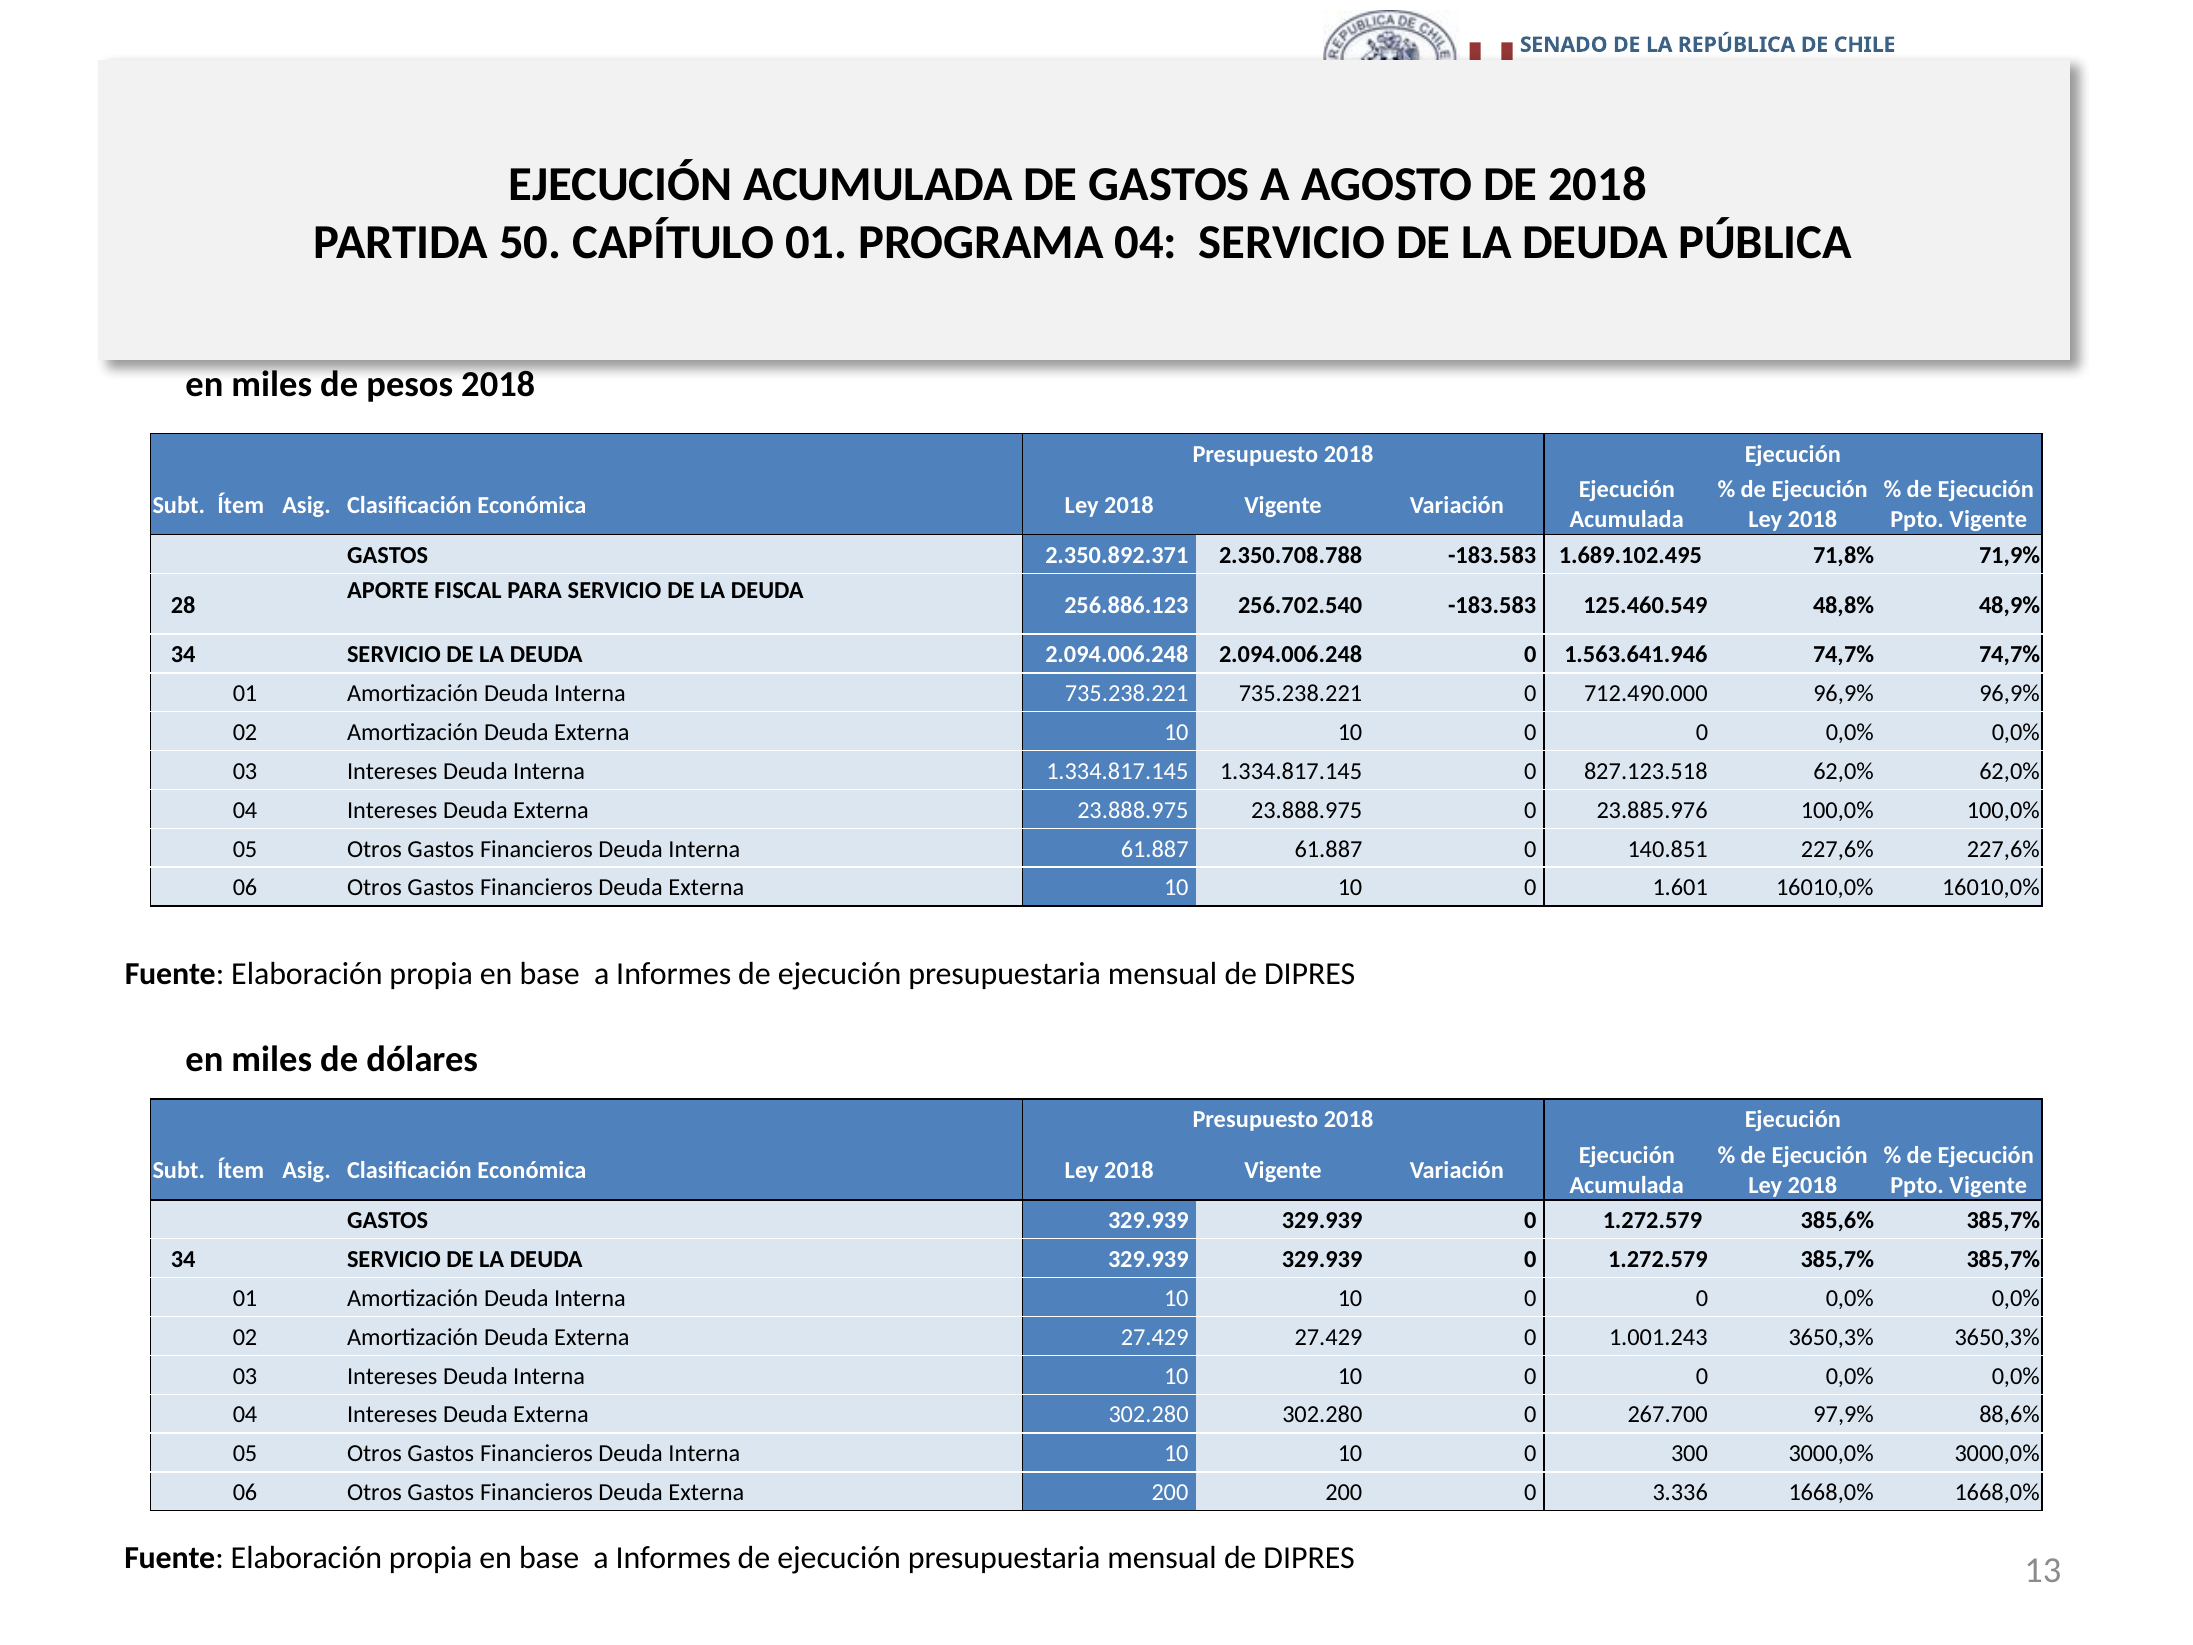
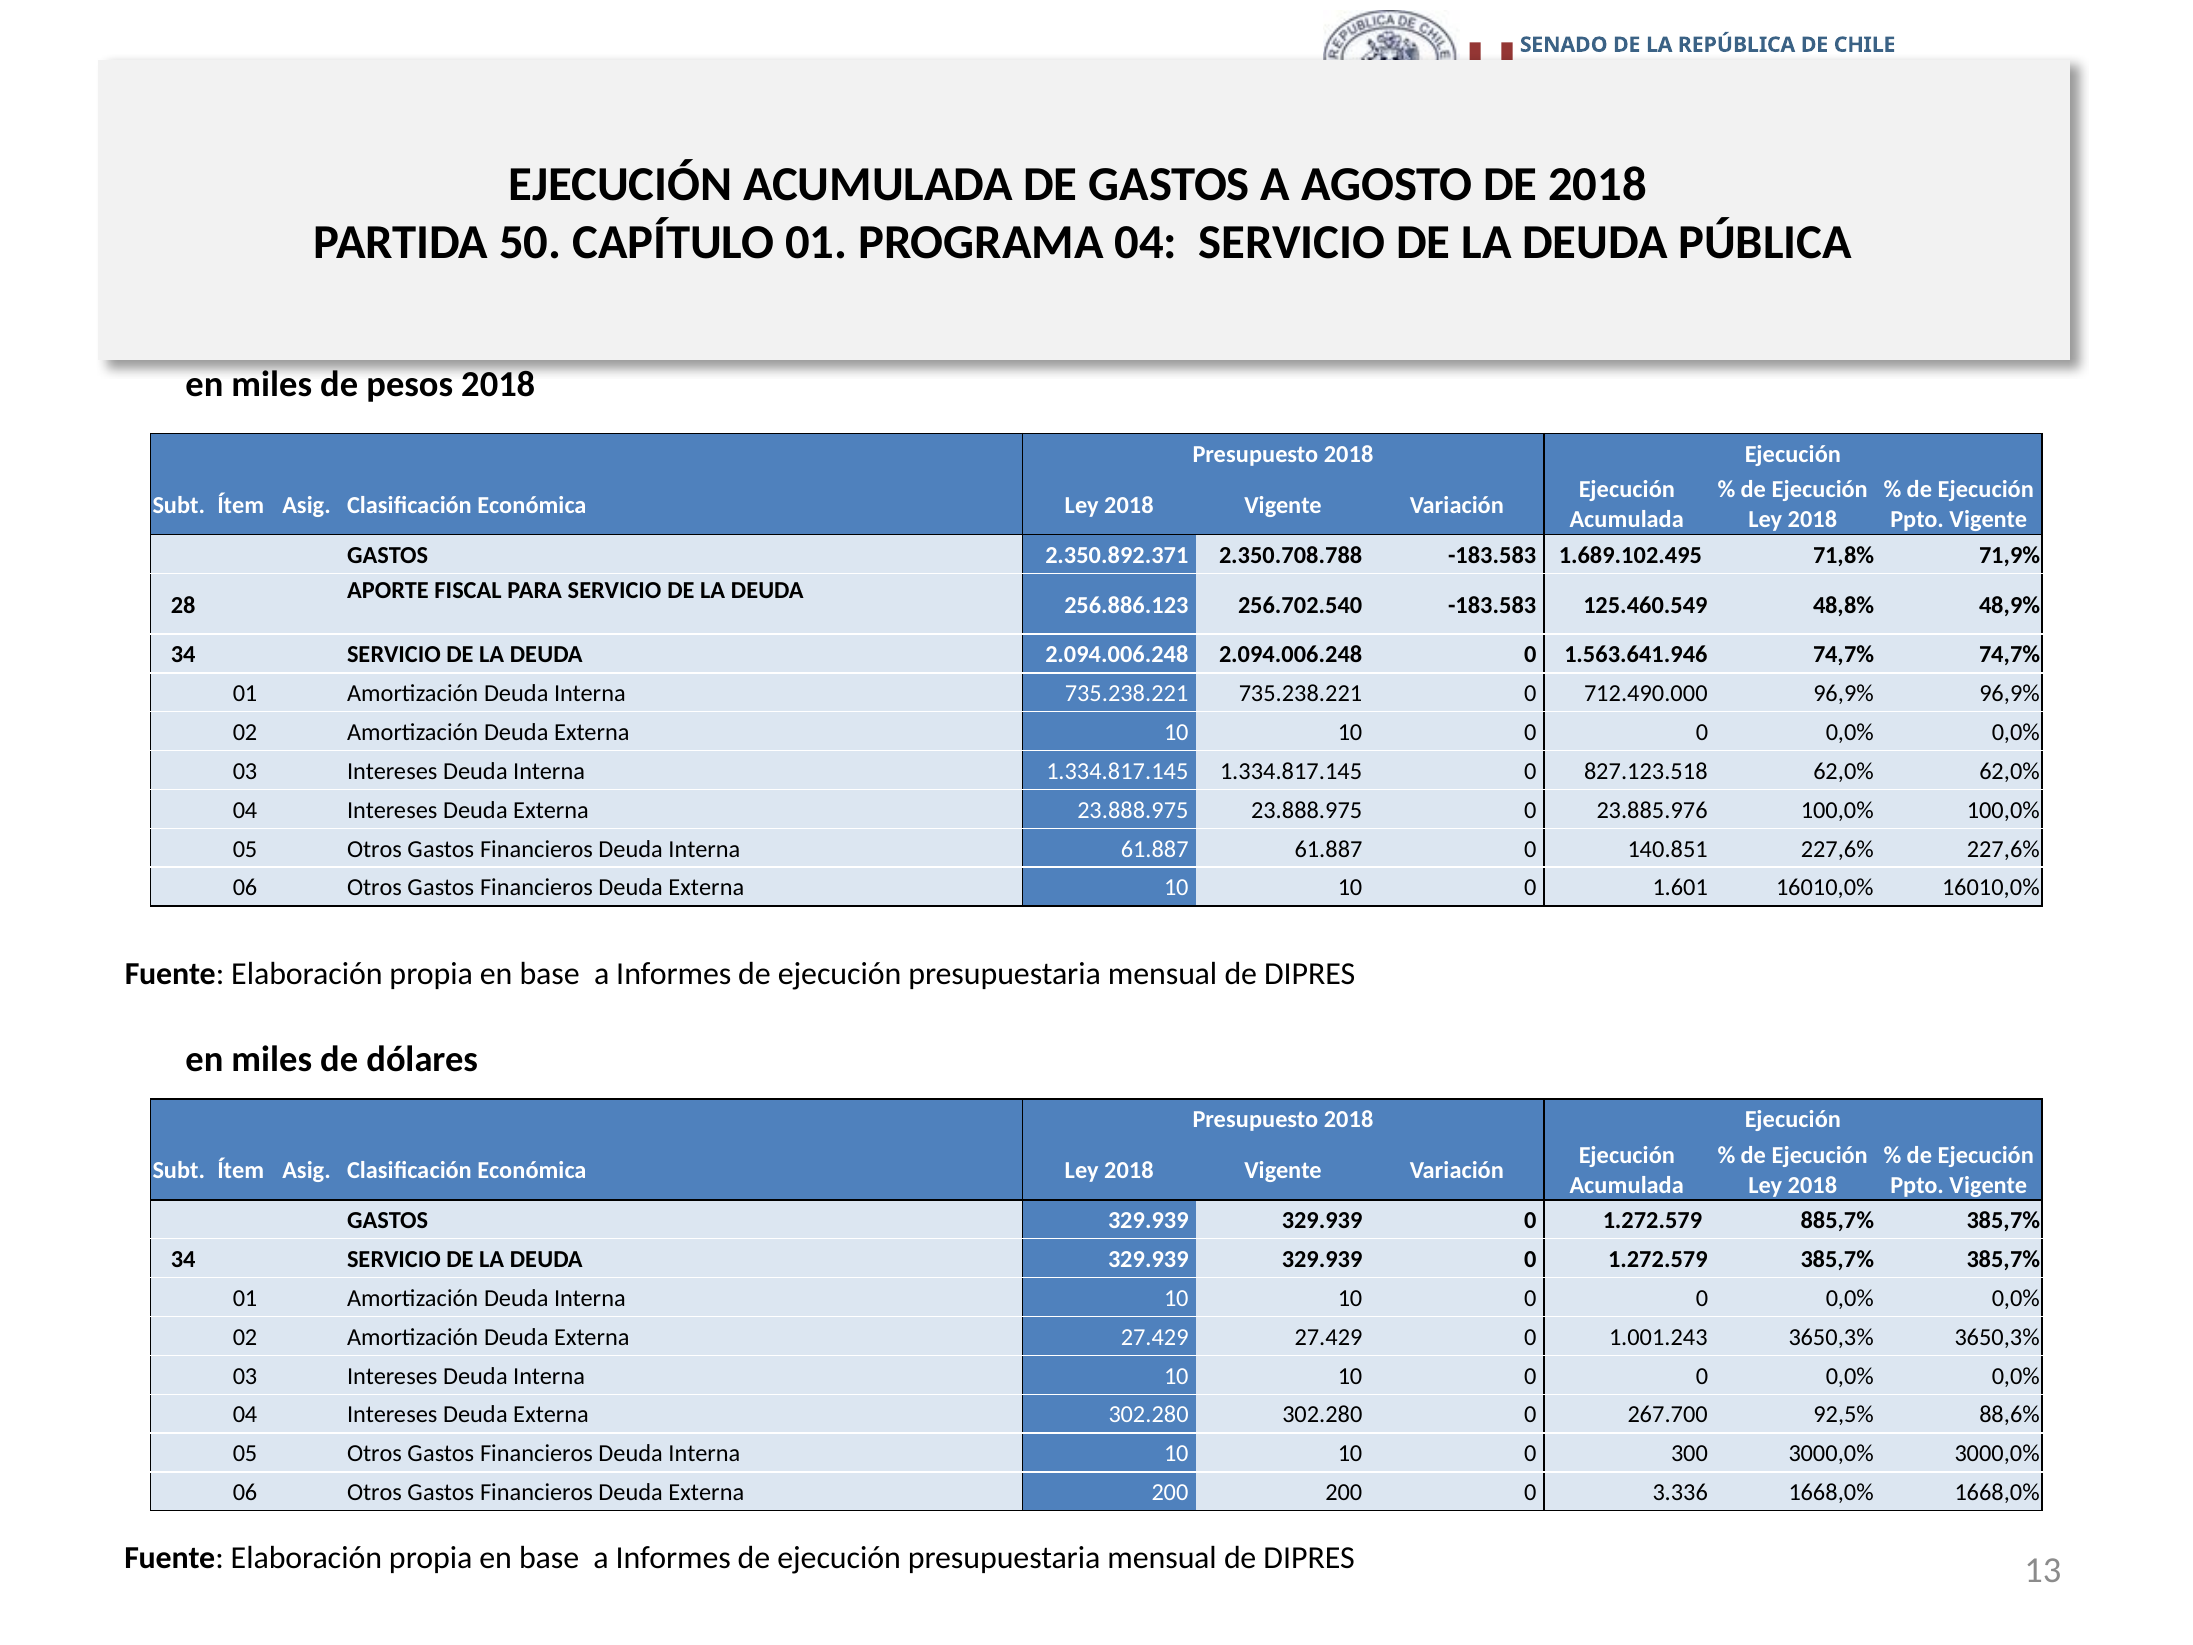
385,6%: 385,6% -> 885,7% (1837, 1220)
97,9%: 97,9% -> 92,5% (1844, 1415)
